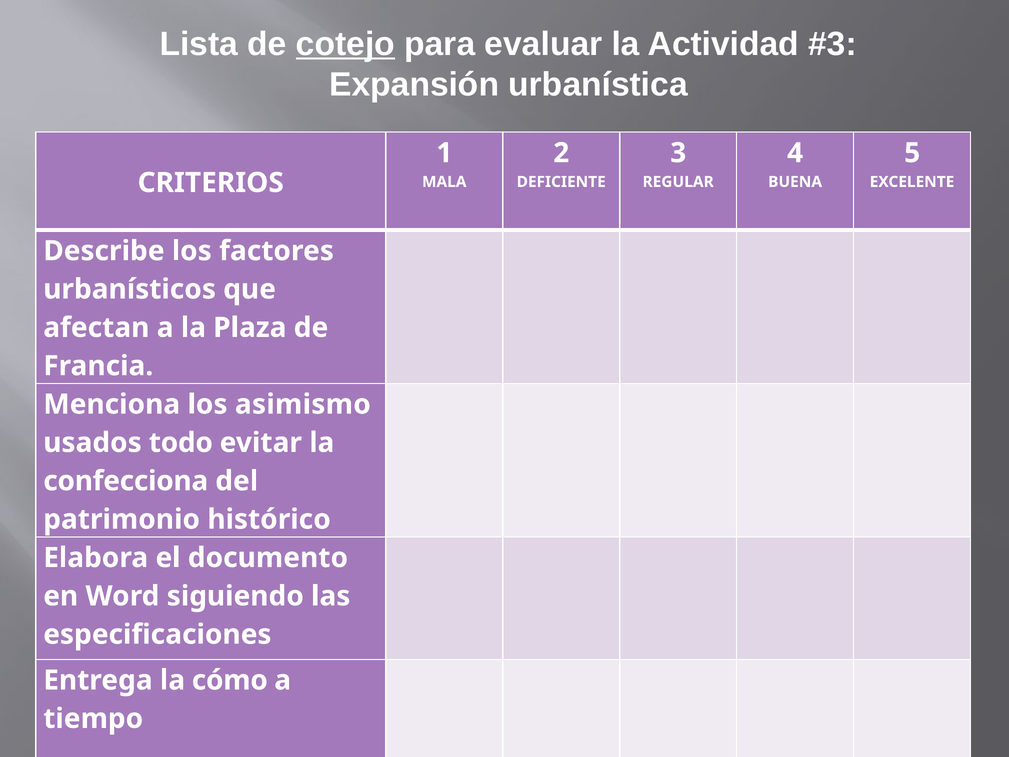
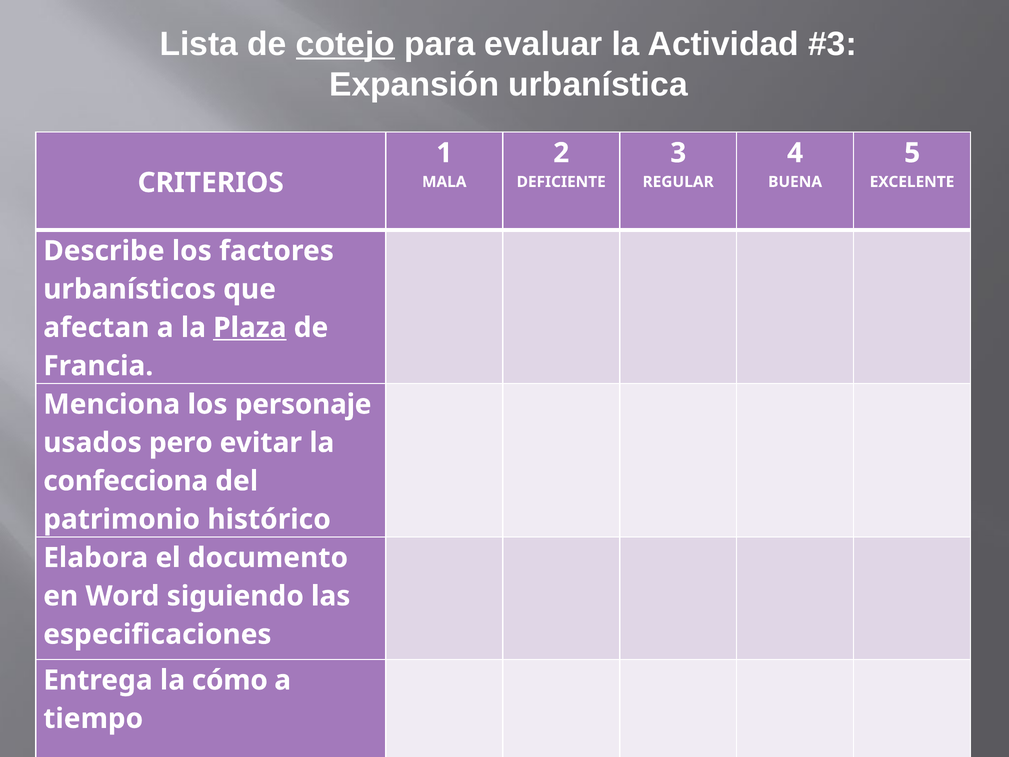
Plaza underline: none -> present (250, 328)
asimismo: asimismo -> personaje (303, 404)
todo: todo -> pero (181, 443)
